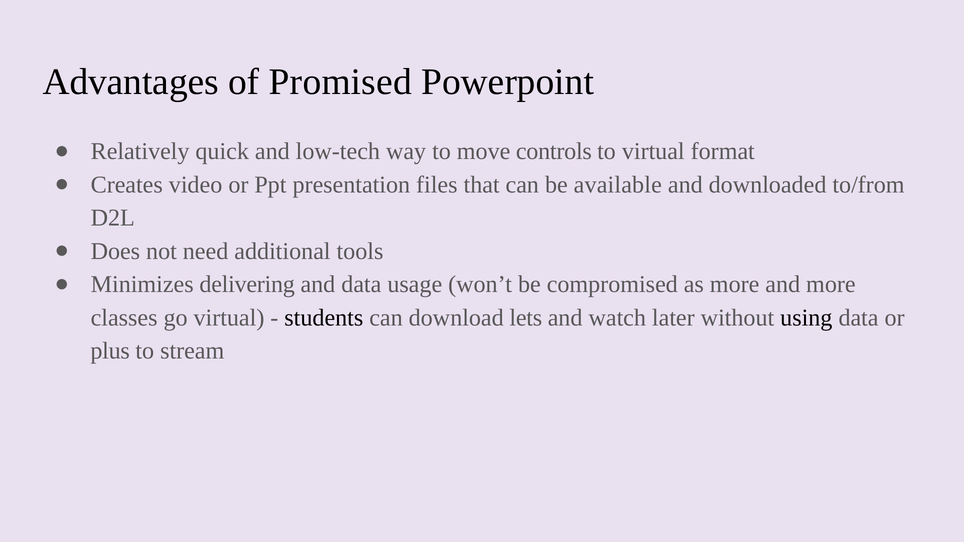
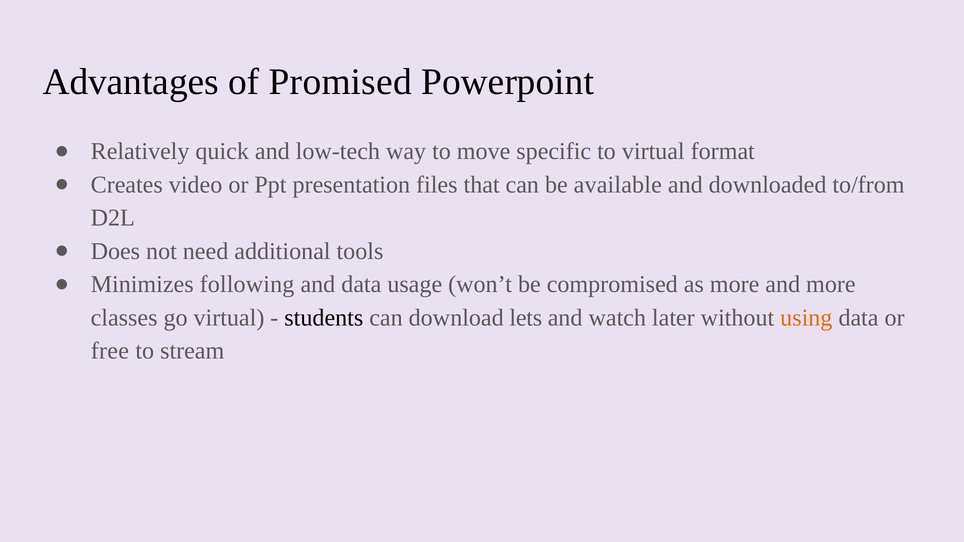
controls: controls -> specific (554, 152)
delivering: delivering -> following (247, 285)
using colour: black -> orange (806, 318)
plus: plus -> free (110, 351)
